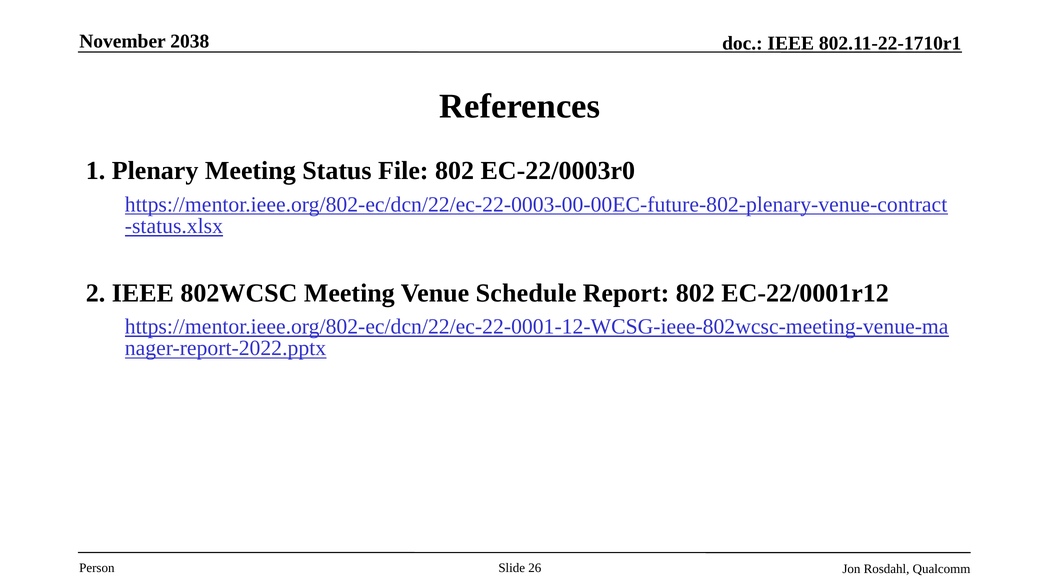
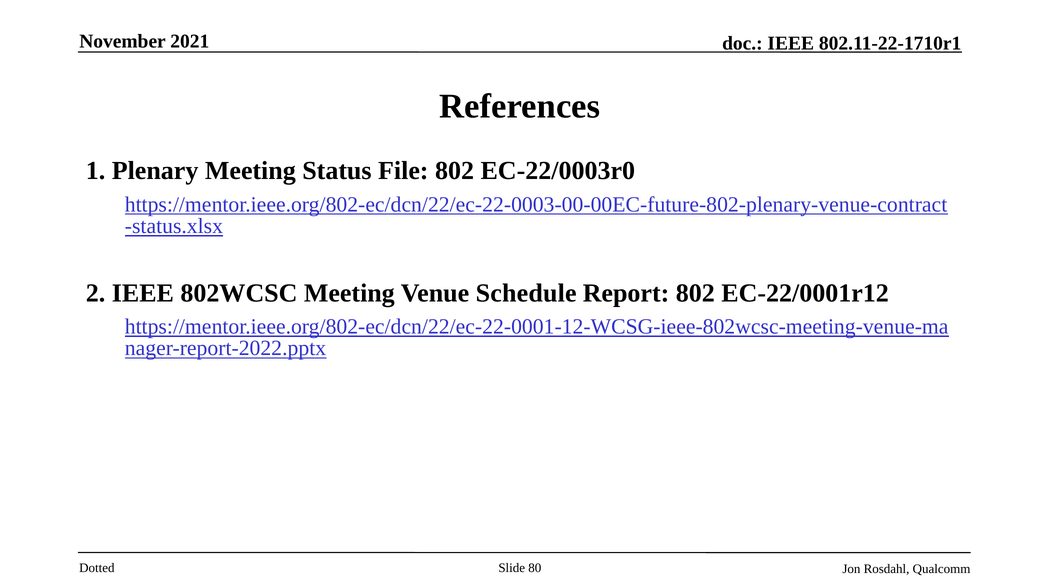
2038: 2038 -> 2021 (190, 41)
Person: Person -> Dotted (97, 568)
26: 26 -> 80 (535, 568)
